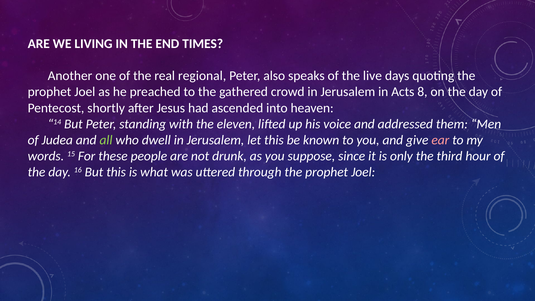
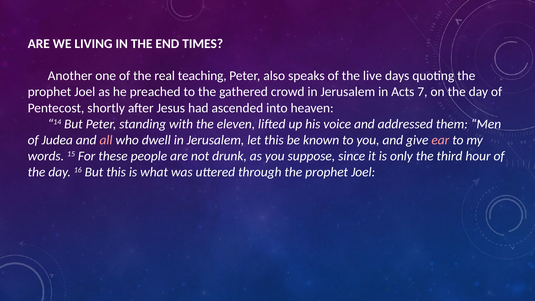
regional: regional -> teaching (202, 76)
8: 8 -> 7 (422, 92)
all colour: light green -> pink (106, 140)
